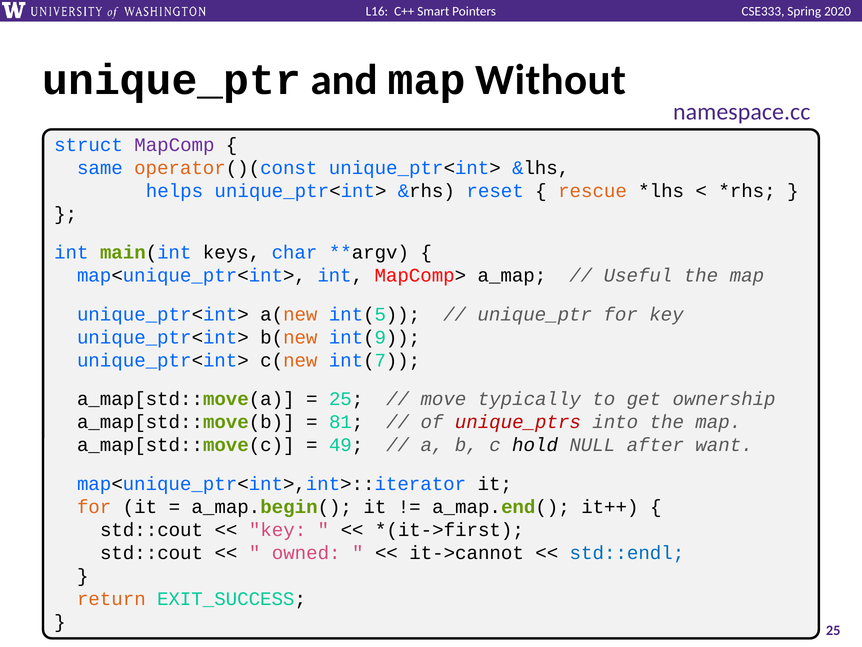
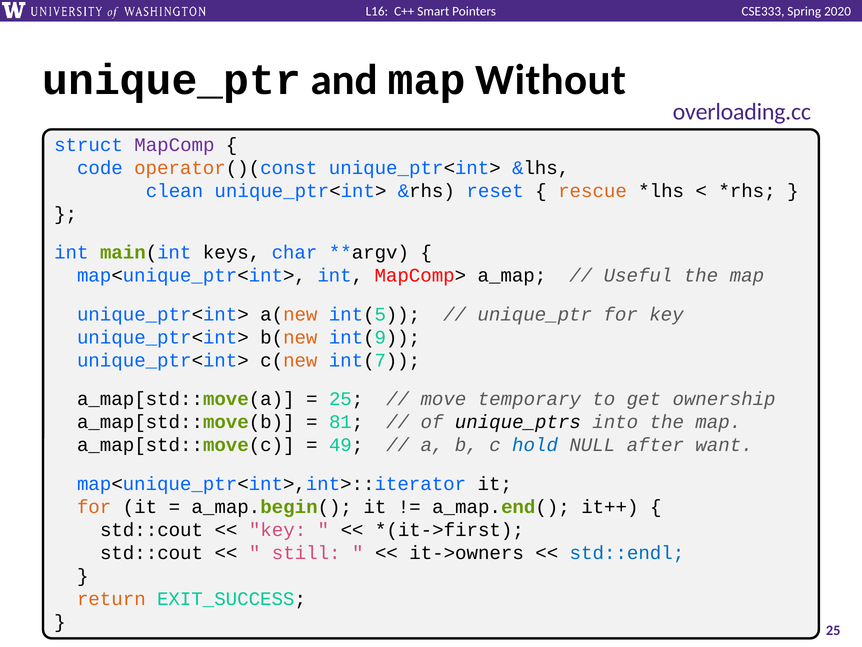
namespace.cc: namespace.cc -> overloading.cc (742, 112)
same: same -> code (100, 168)
helps: helps -> clean (175, 191)
typically: typically -> temporary (529, 399)
unique_ptrs colour: red -> black (518, 422)
hold colour: black -> blue (535, 445)
owned: owned -> still (306, 552)
it->cannot: it->cannot -> it->owners (467, 552)
